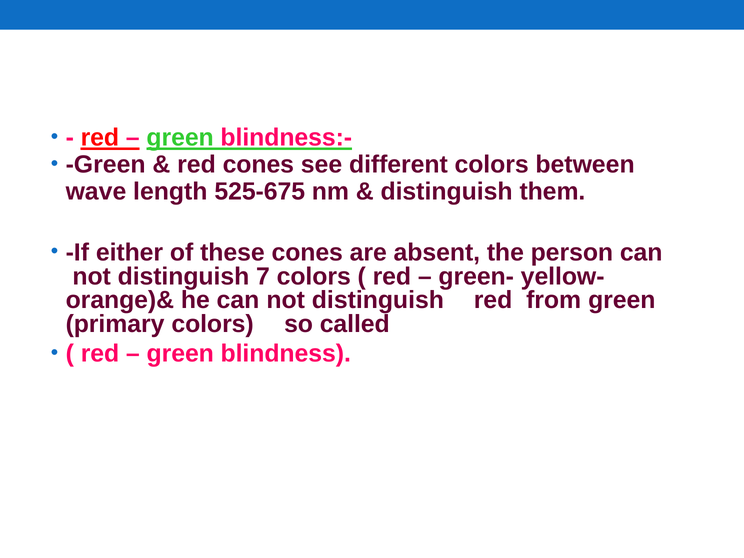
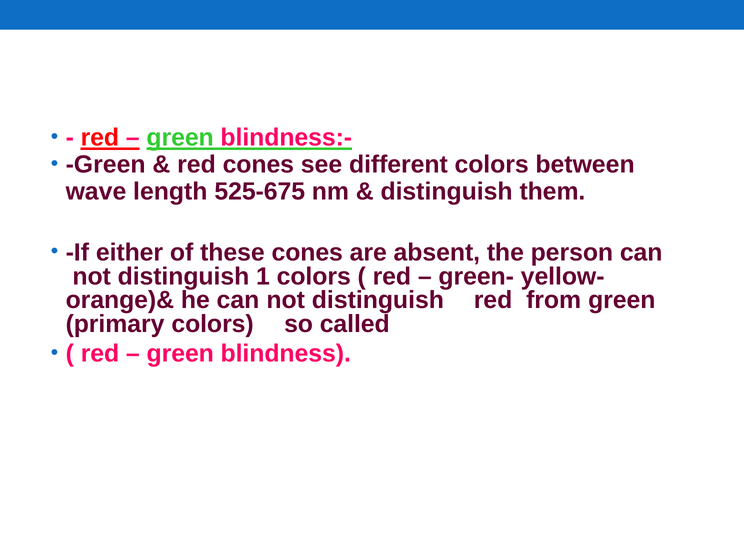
7: 7 -> 1 (263, 276)
